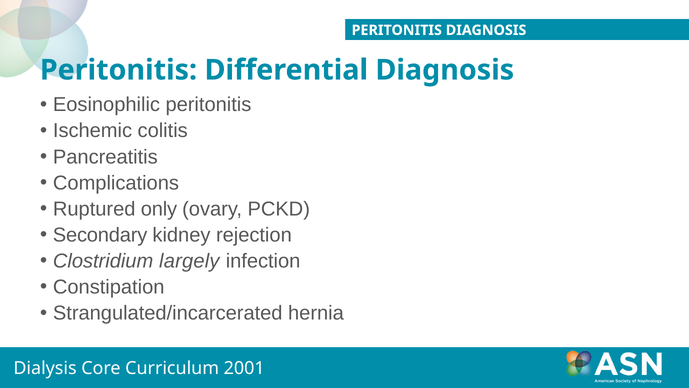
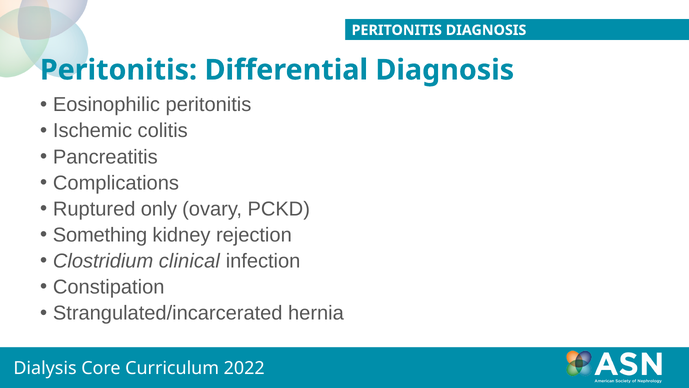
Secondary: Secondary -> Something (100, 235)
largely: largely -> clinical (189, 261)
2001: 2001 -> 2022 (244, 368)
